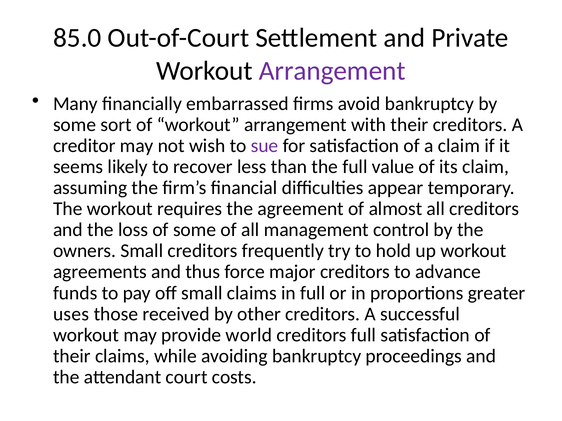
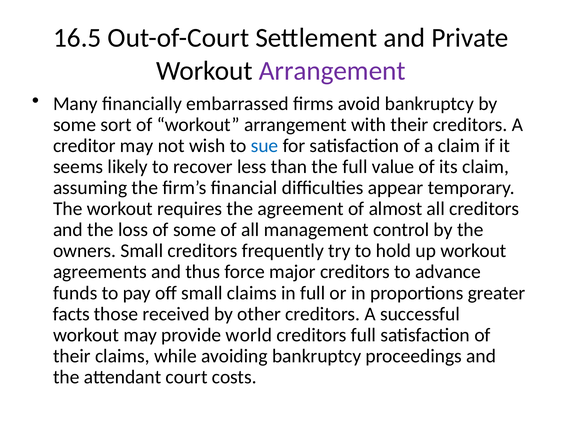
85.0: 85.0 -> 16.5 (77, 38)
sue colour: purple -> blue (265, 146)
uses: uses -> facts (71, 314)
